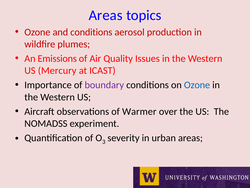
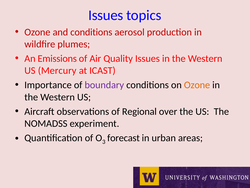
Areas: Areas -> Issues (106, 15)
Ozone colour: blue -> orange (197, 85)
Warmer: Warmer -> Regional (139, 111)
severity: severity -> forecast (124, 138)
